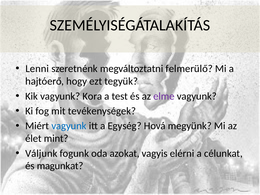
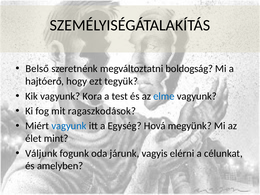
Lenni: Lenni -> Belső (37, 69)
felmerülő: felmerülő -> boldogság (189, 69)
elme colour: purple -> blue (164, 96)
tevékenységek: tevékenységek -> ragaszkodások (102, 111)
azokat: azokat -> járunk (125, 153)
magunkat: magunkat -> amelyben (60, 166)
